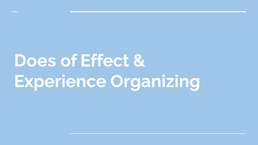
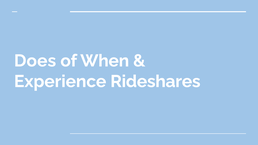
Effect: Effect -> When (105, 61)
Organizing: Organizing -> Rideshares (155, 81)
